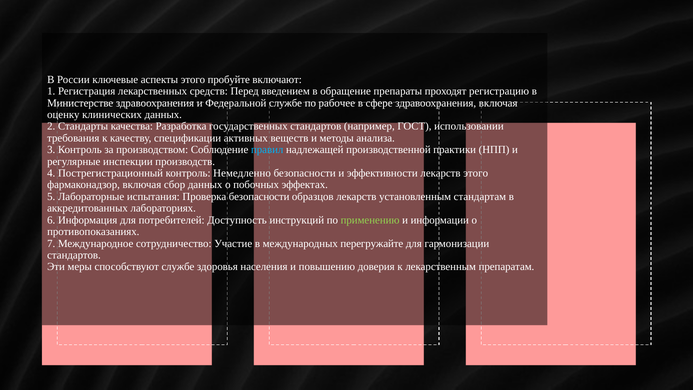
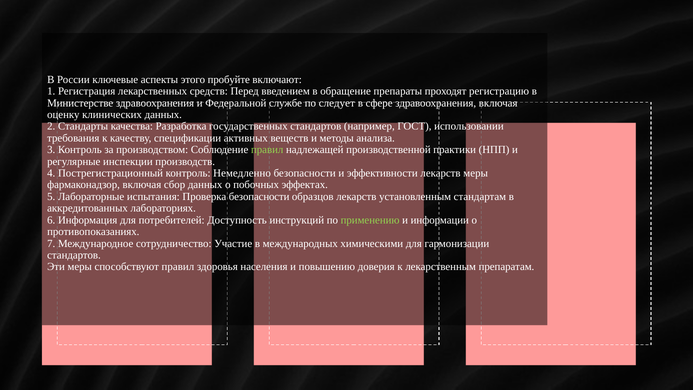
рабочее: рабочее -> следует (337, 103)
правил colour: light blue -> light green (267, 150)
лекарств этого: этого -> меры (476, 173)
перегружайте: перегружайте -> химическими (372, 243)
способствуют службе: службе -> правил (178, 267)
